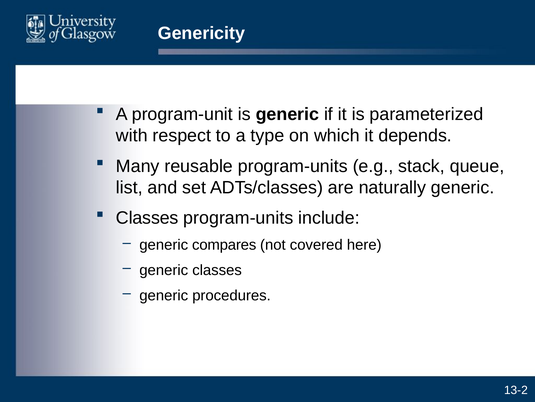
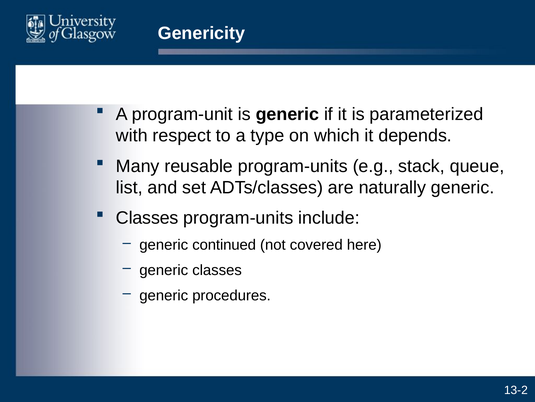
compares: compares -> continued (224, 244)
